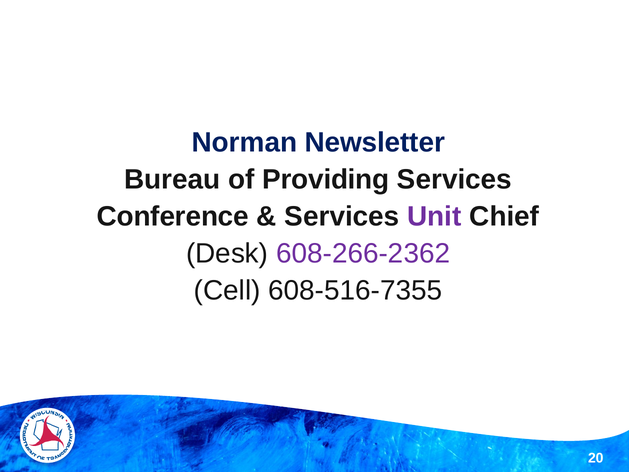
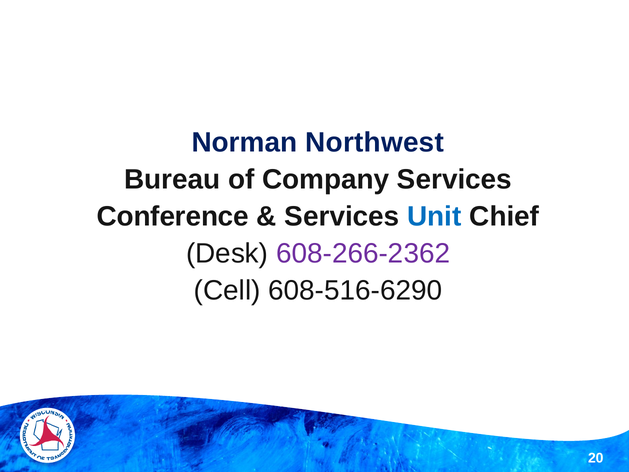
Newsletter: Newsletter -> Northwest (375, 142)
Providing: Providing -> Company (326, 179)
Unit colour: purple -> blue (434, 217)
608-516-7355: 608-516-7355 -> 608-516-6290 (355, 291)
